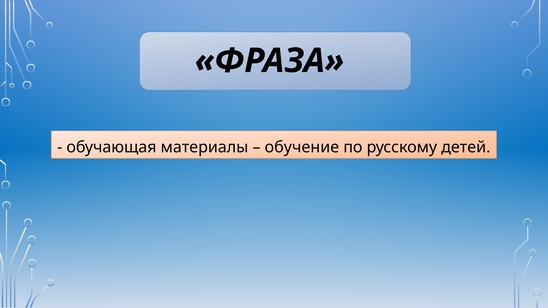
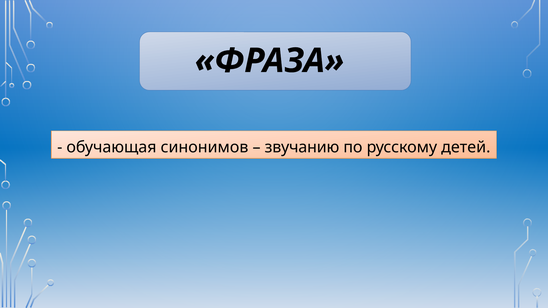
материалы: материалы -> синонимов (205, 147)
обучение: обучение -> звучанию (302, 147)
